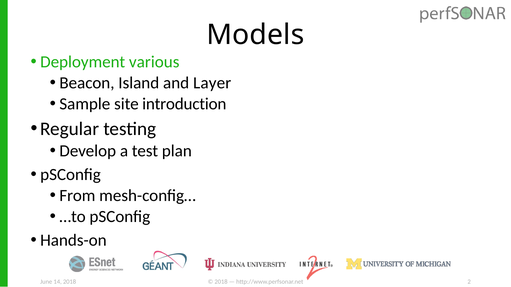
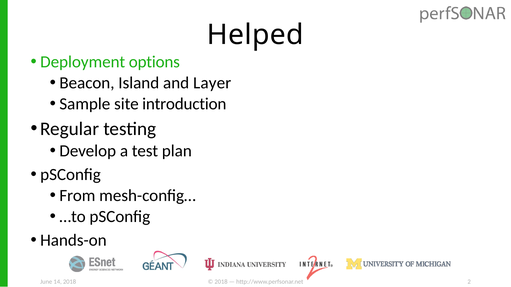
Models: Models -> Helped (255, 35)
various: various -> options (154, 62)
